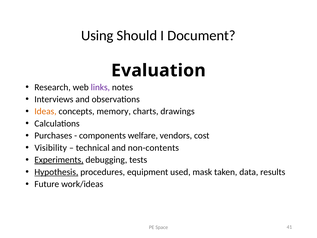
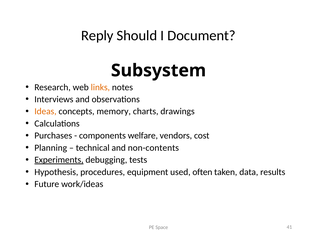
Using: Using -> Reply (97, 36)
Evaluation: Evaluation -> Subsystem (159, 70)
links colour: purple -> orange (100, 87)
Visibility: Visibility -> Planning (51, 148)
Hypothesis underline: present -> none (56, 172)
mask: mask -> often (202, 172)
